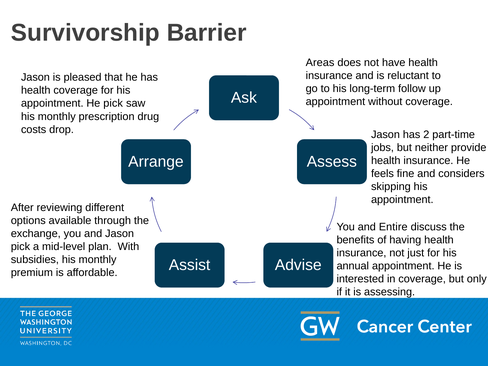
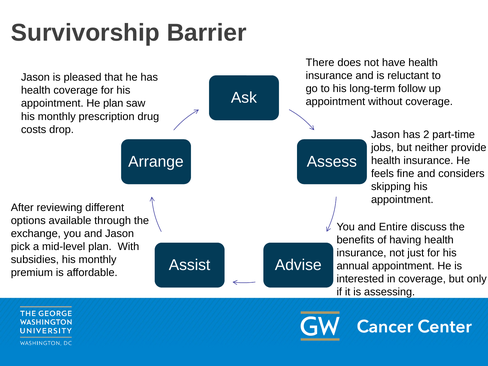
Areas: Areas -> There (320, 63)
He pick: pick -> plan (113, 103)
